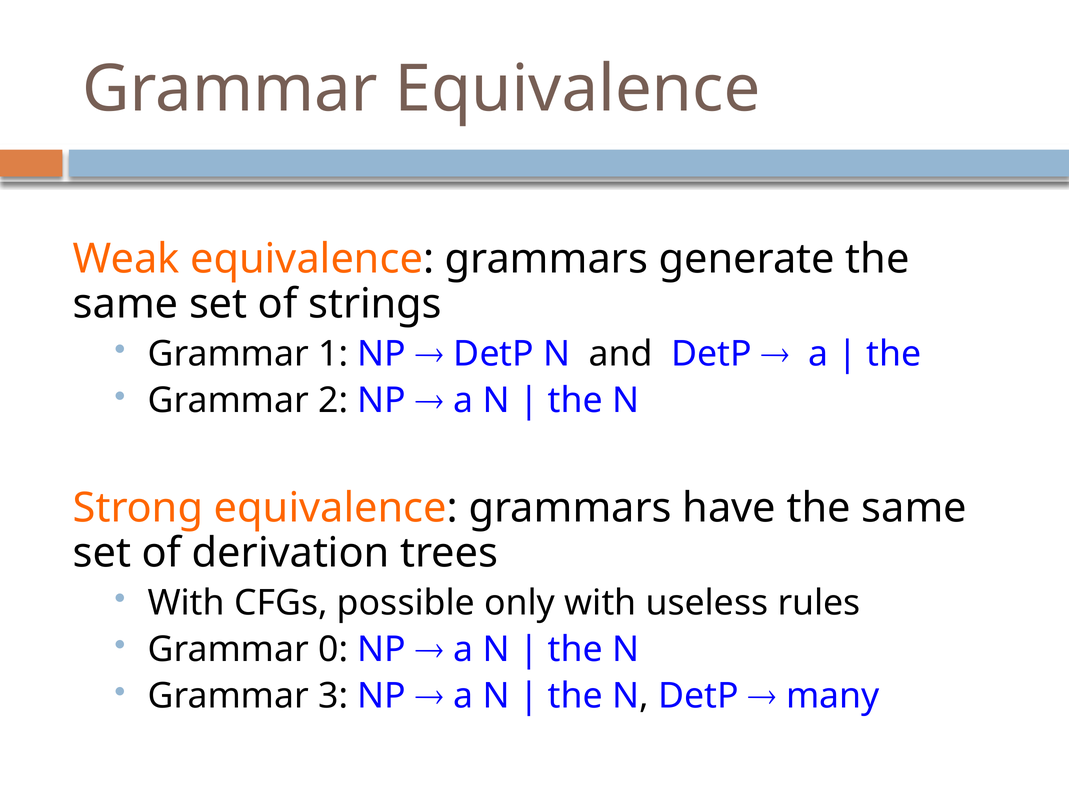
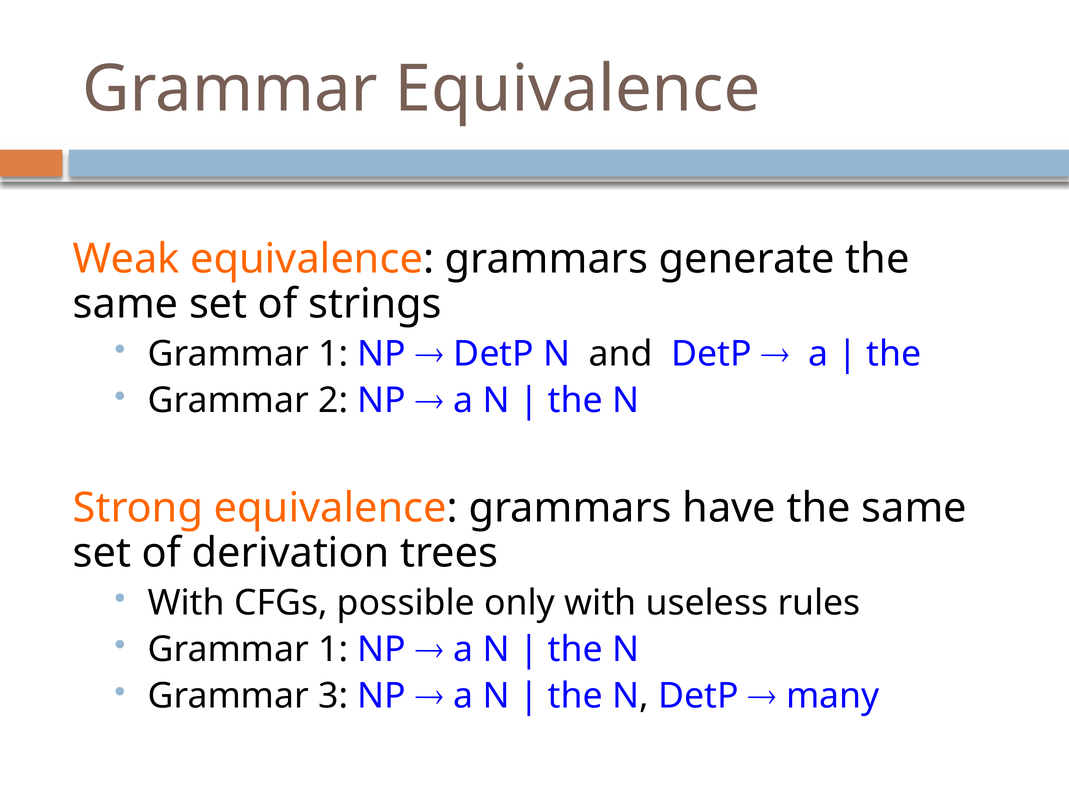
0: 0 -> 1 (333, 649)
